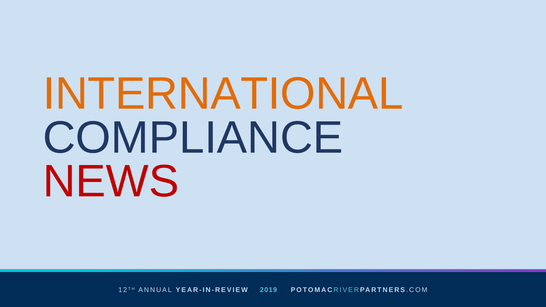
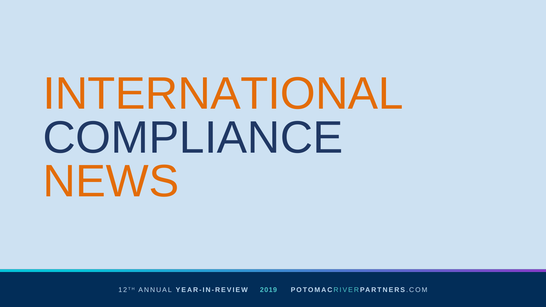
NEWS colour: red -> orange (111, 182)
